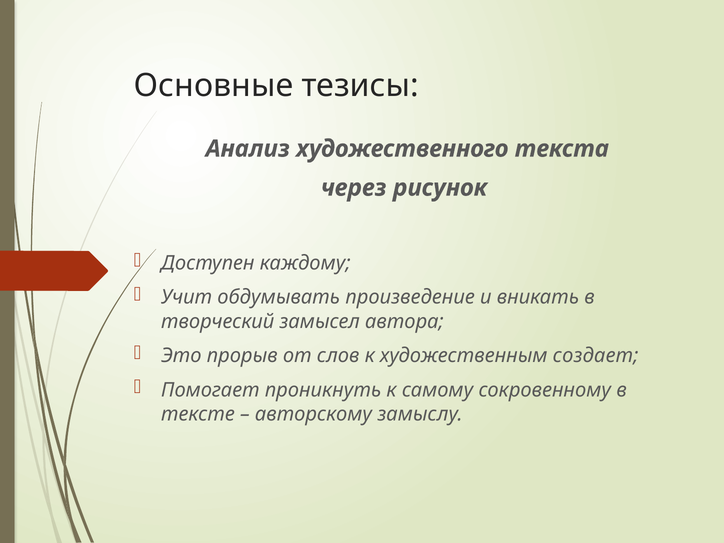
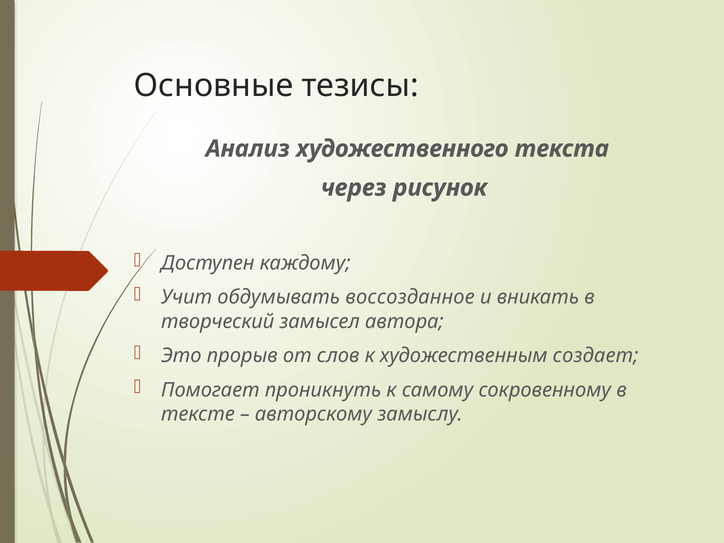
произведение: произведение -> воссозданное (410, 297)
